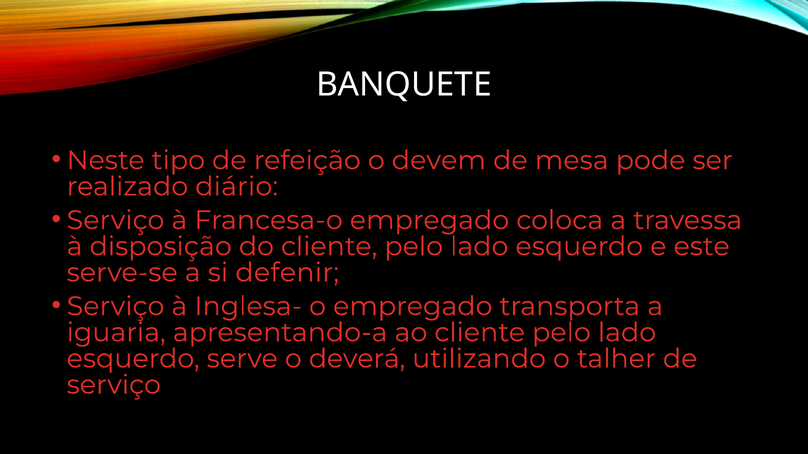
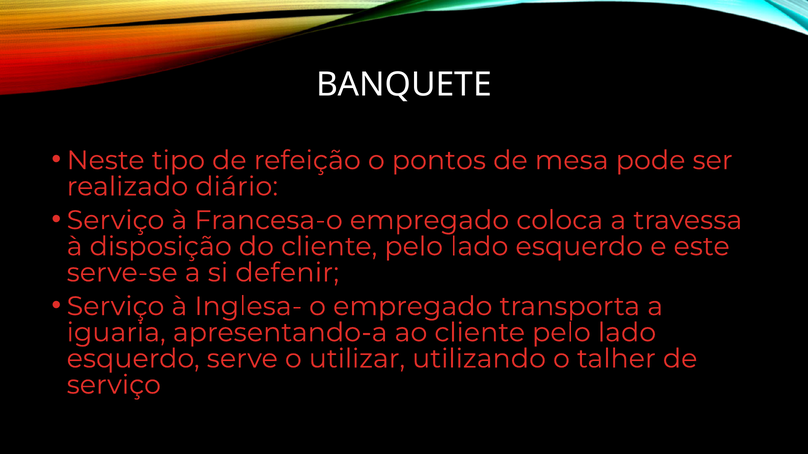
devem: devem -> pontos (439, 161)
deverá: deverá -> utilizar (357, 359)
